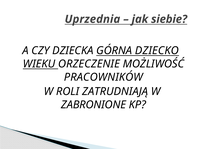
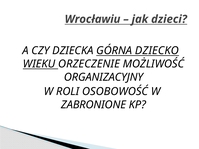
Uprzednia: Uprzednia -> Wrocławiu (93, 19)
siebie: siebie -> dzieci (169, 19)
PRACOWNIKÓW: PRACOWNIKÓW -> ORGANIZACYJNY (104, 77)
ZATRUDNIAJĄ: ZATRUDNIAJĄ -> OSOBOWOŚĆ (115, 92)
